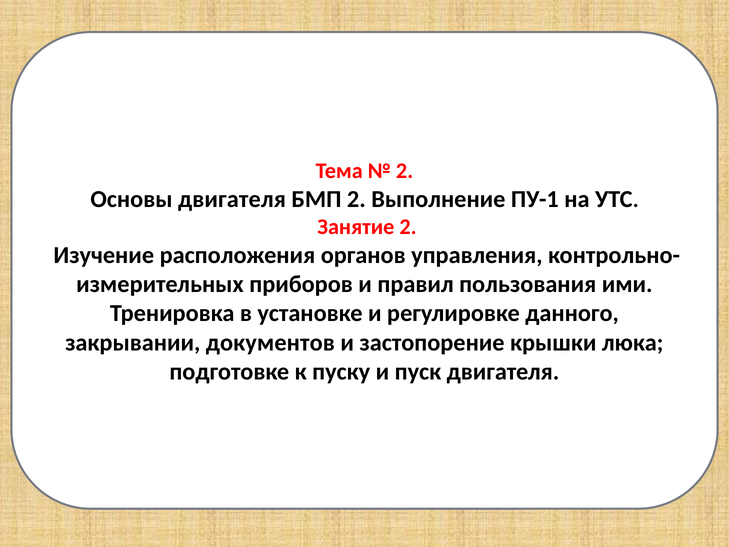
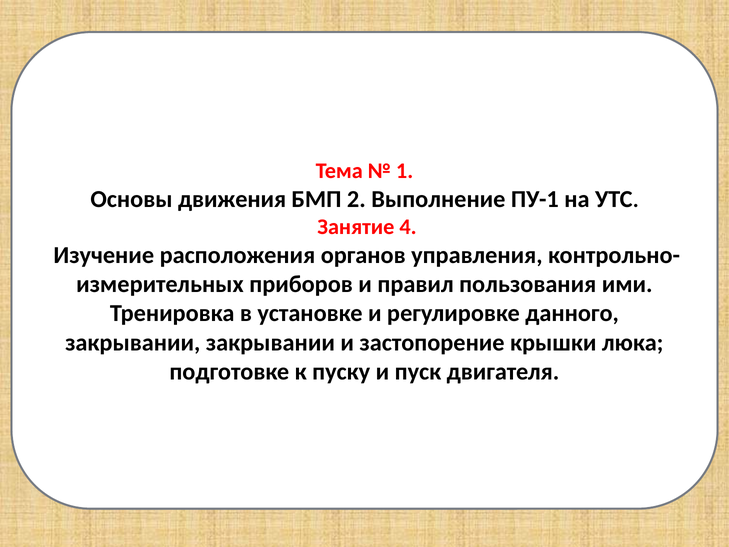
2: 2 -> 1 (405, 171)
Основы двигателя: двигателя -> движения (232, 199)
Занятие 2: 2 -> 4 (408, 227)
закрывании документов: документов -> закрывании (270, 342)
